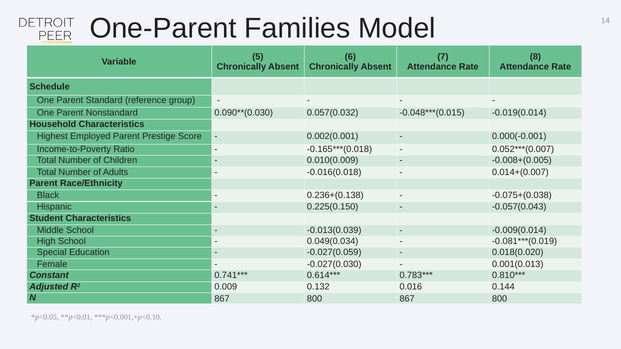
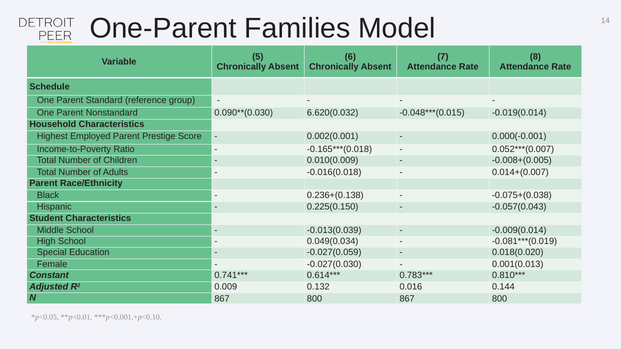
0.057(0.032: 0.057(0.032 -> 6.620(0.032 (333, 113)
